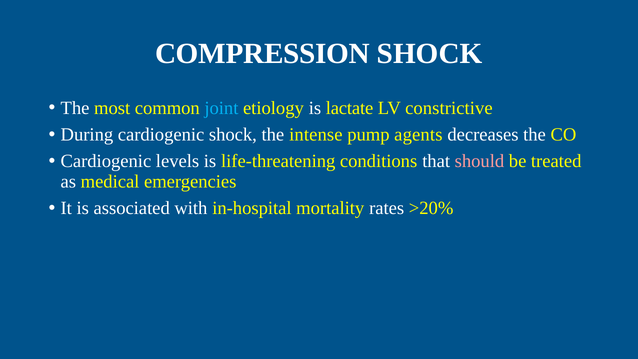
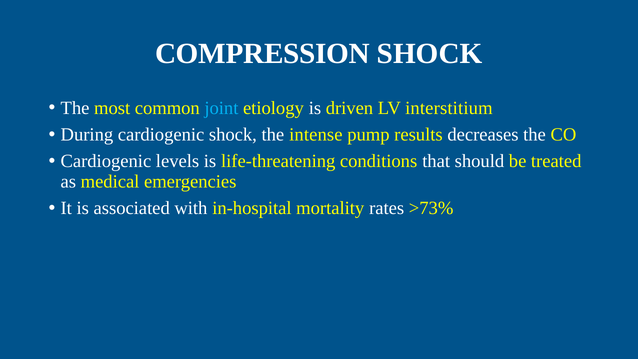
lactate: lactate -> driven (349, 108)
constrictive: constrictive -> interstitium (449, 108)
agents: agents -> results (418, 135)
should colour: pink -> white (479, 161)
>20%: >20% -> >73% (431, 208)
